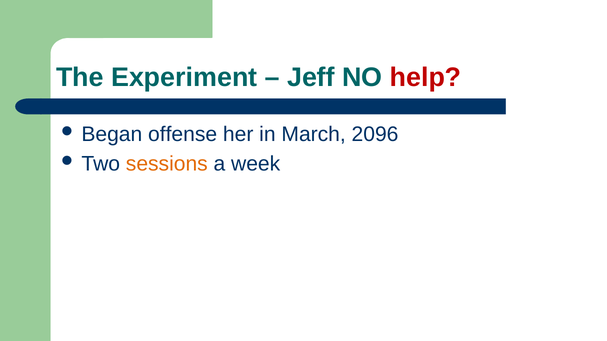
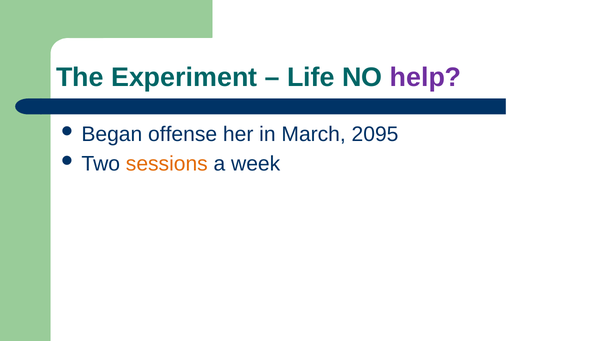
Jeff: Jeff -> Life (311, 77)
help colour: red -> purple (426, 77)
2096: 2096 -> 2095 (375, 134)
